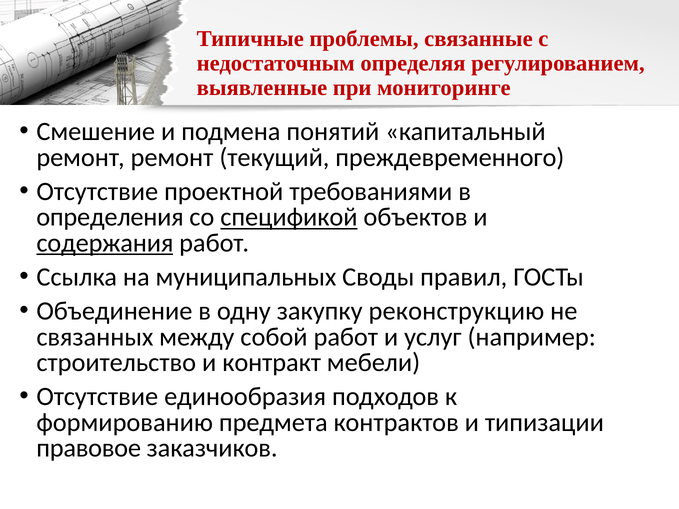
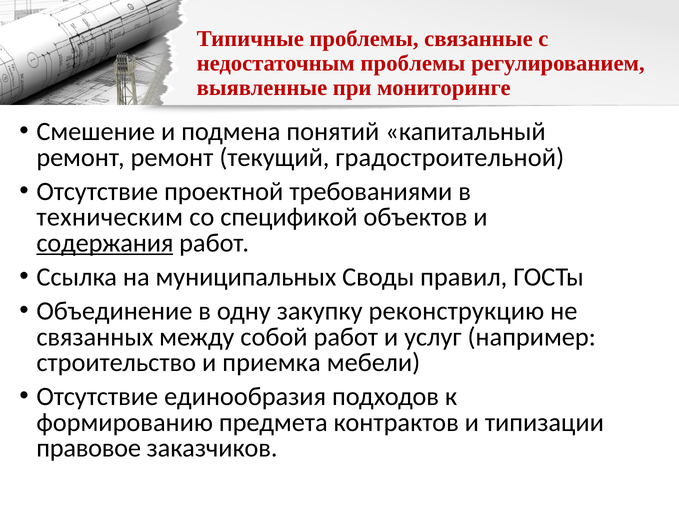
недостаточным определяя: определяя -> проблемы (413, 63)
преждевременного: преждевременного -> градостроительной (450, 158)
определения: определения -> техническим (110, 217)
спецификой underline: present -> none (289, 217)
контракт: контракт -> приемка (272, 363)
